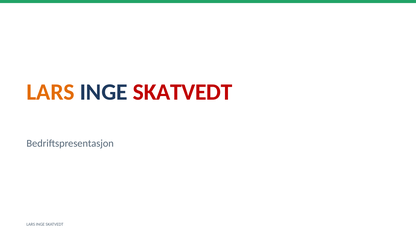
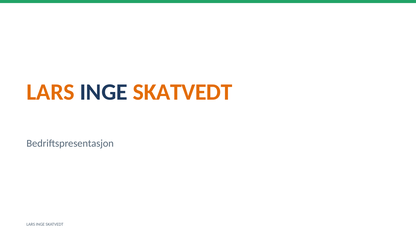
SKATVEDT colour: red -> orange (183, 92)
